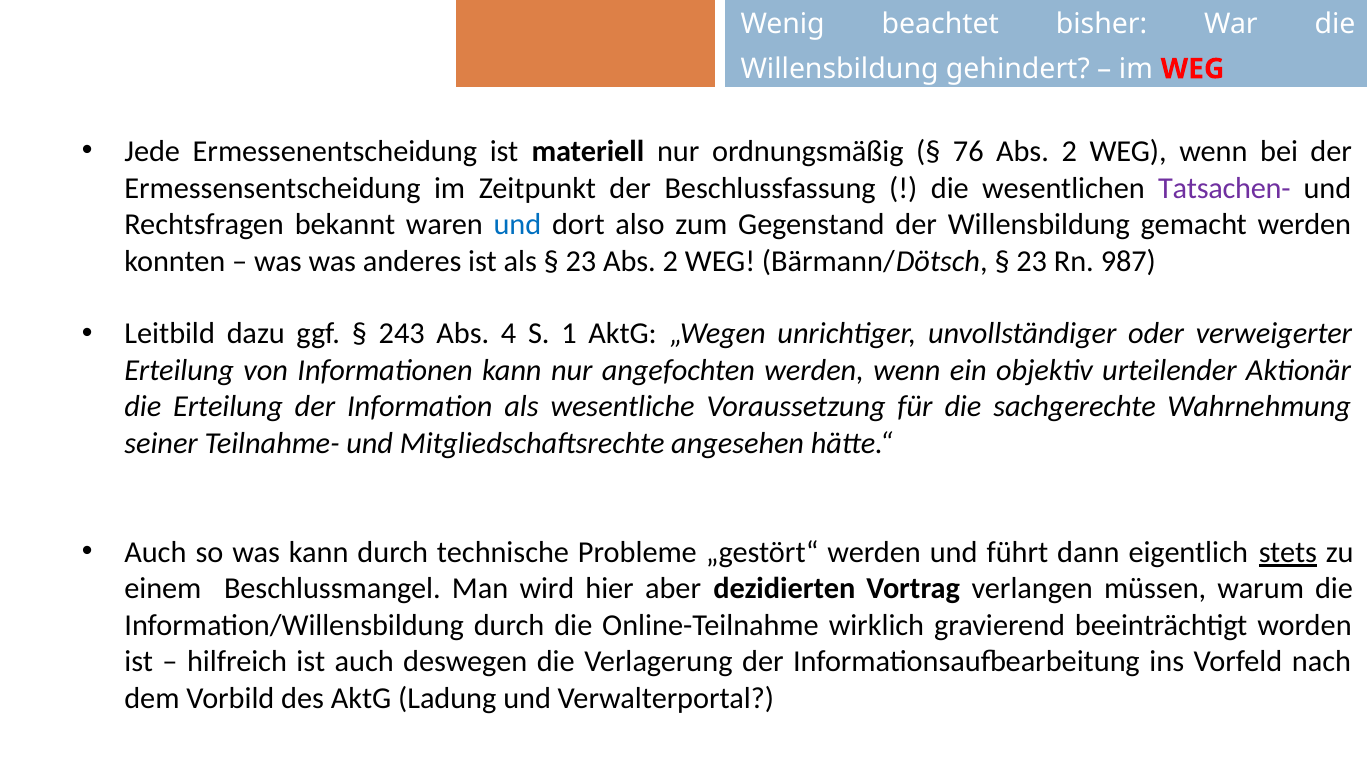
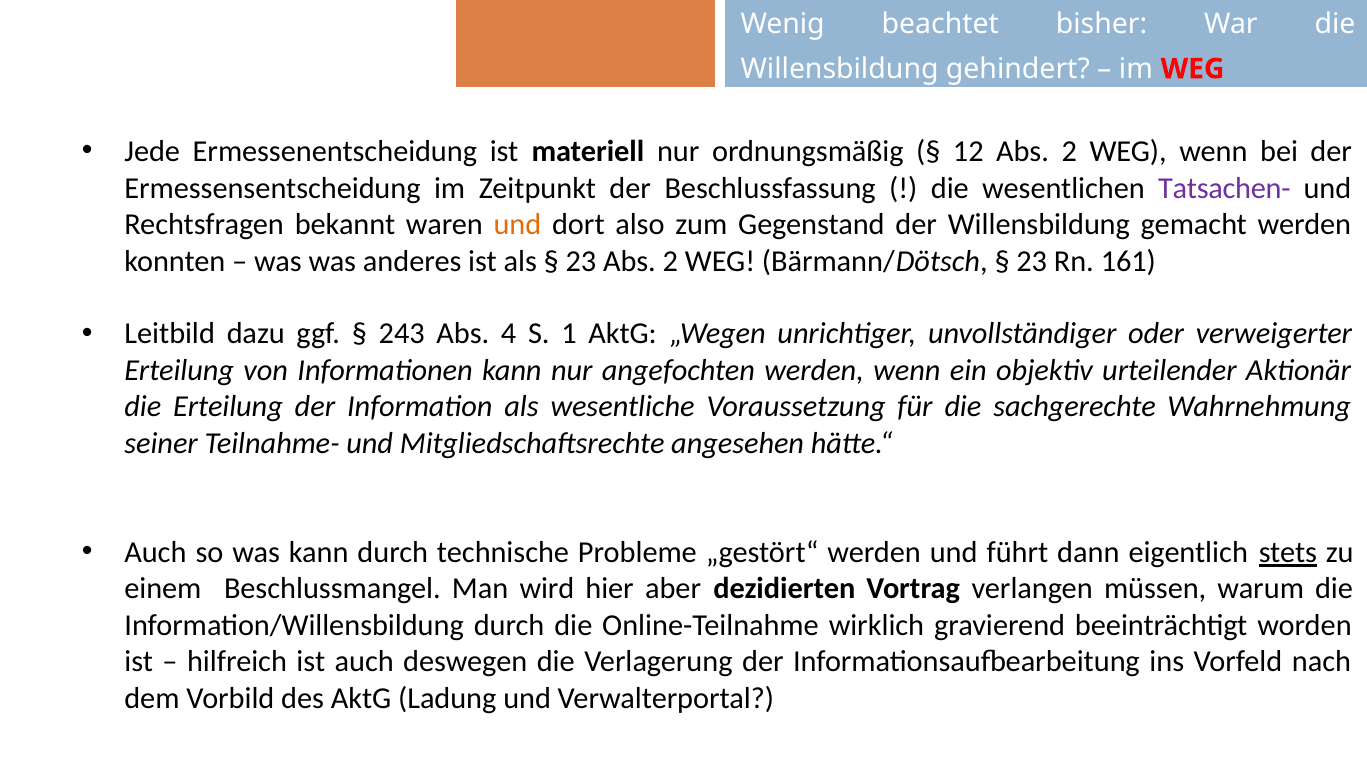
76: 76 -> 12 (968, 152)
und colour: blue -> orange (517, 225)
987: 987 -> 161 (1128, 261)
